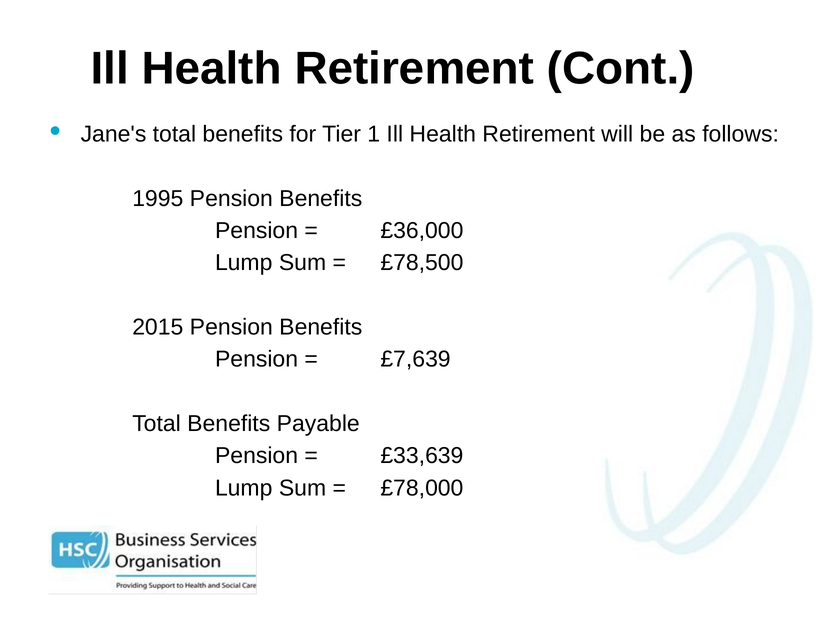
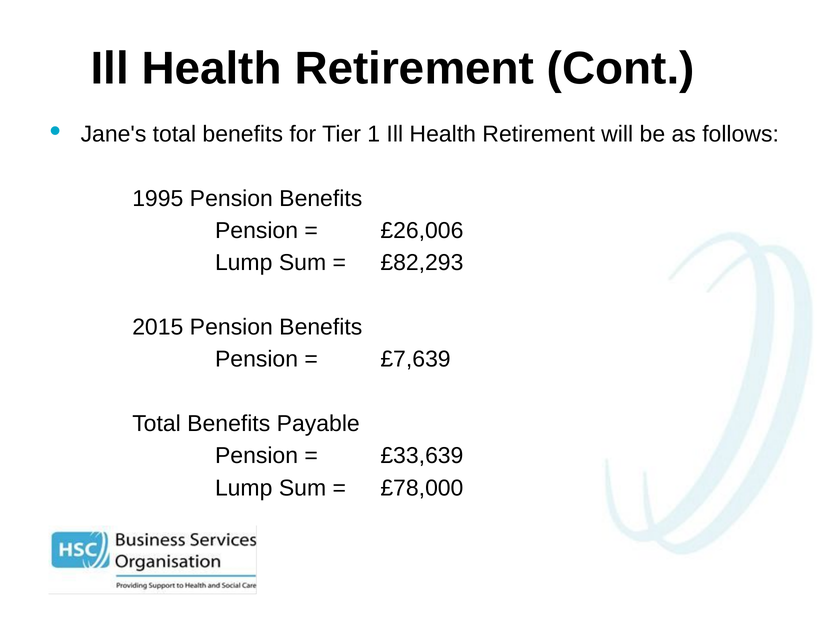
£36,000: £36,000 -> £26,006 (422, 231)
£78,500: £78,500 -> £82,293 (422, 263)
